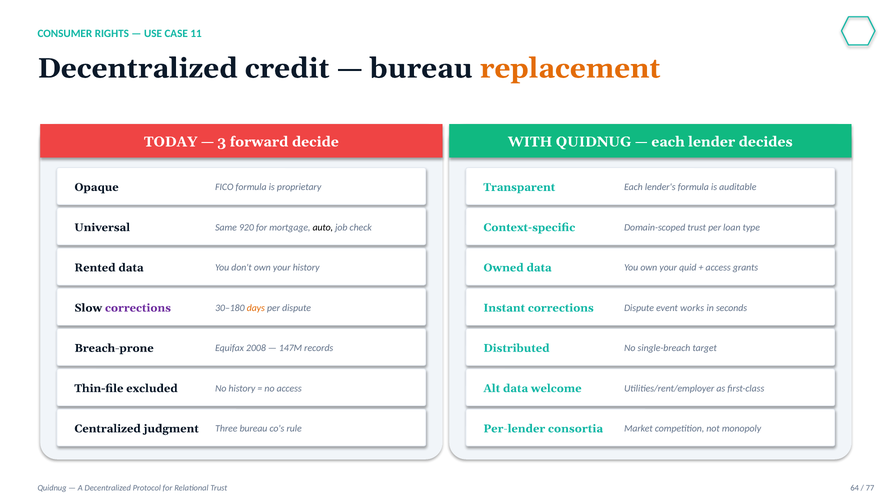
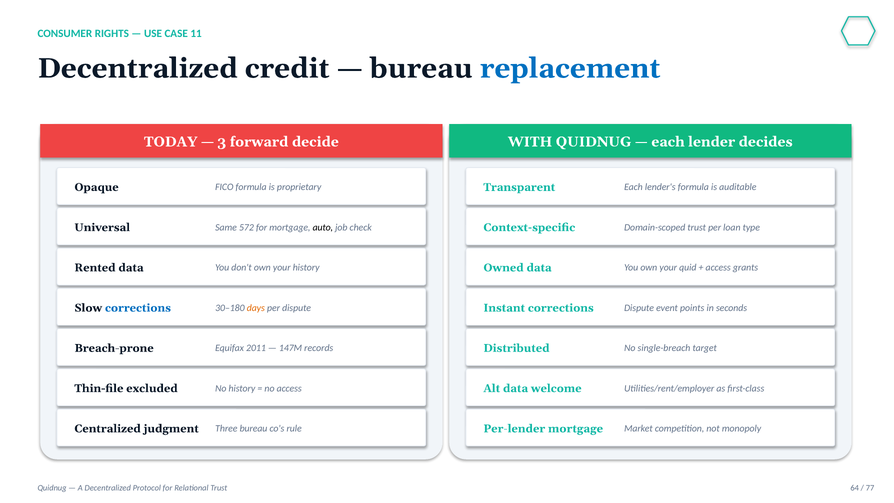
replacement colour: orange -> blue (570, 68)
920: 920 -> 572 (246, 227)
corrections colour: purple -> blue (138, 308)
works: works -> points (692, 308)
2008: 2008 -> 2011 (256, 348)
Per-lender consortia: consortia -> mortgage (576, 429)
